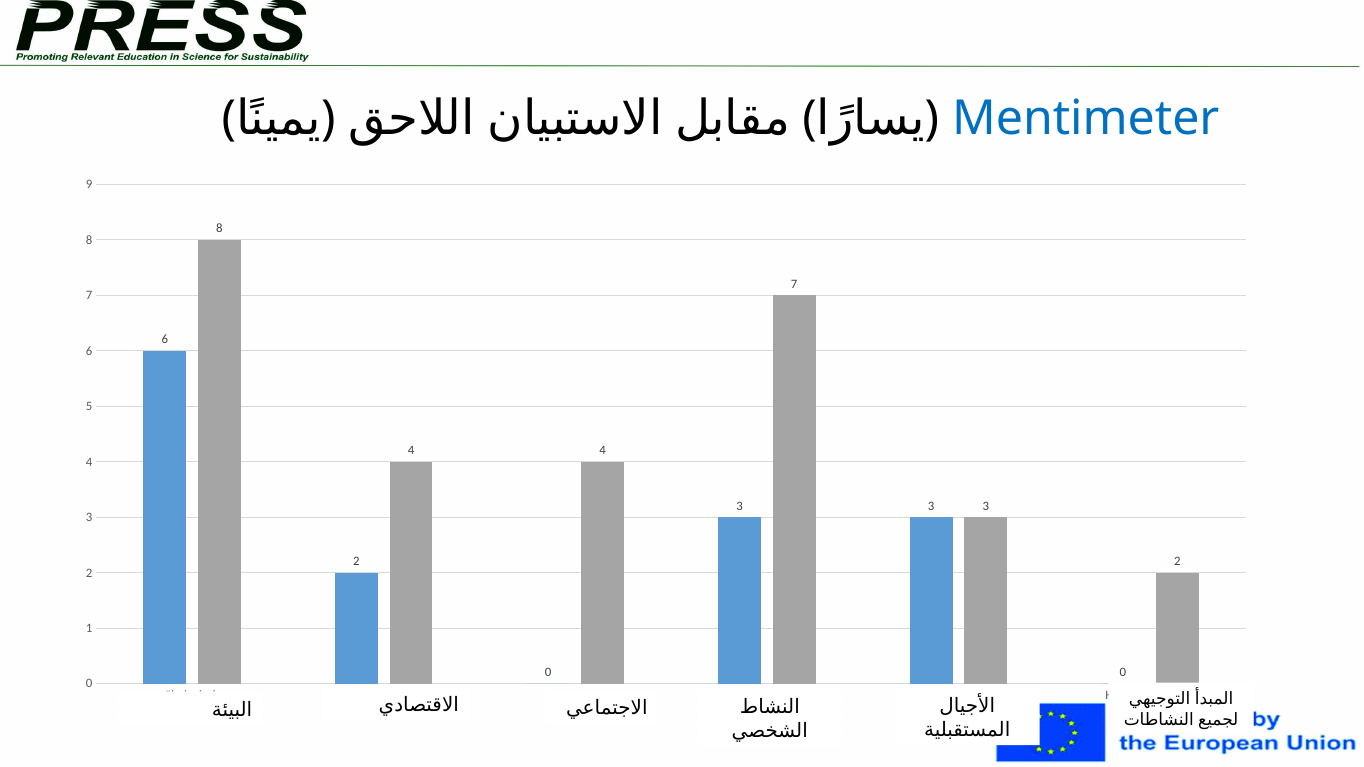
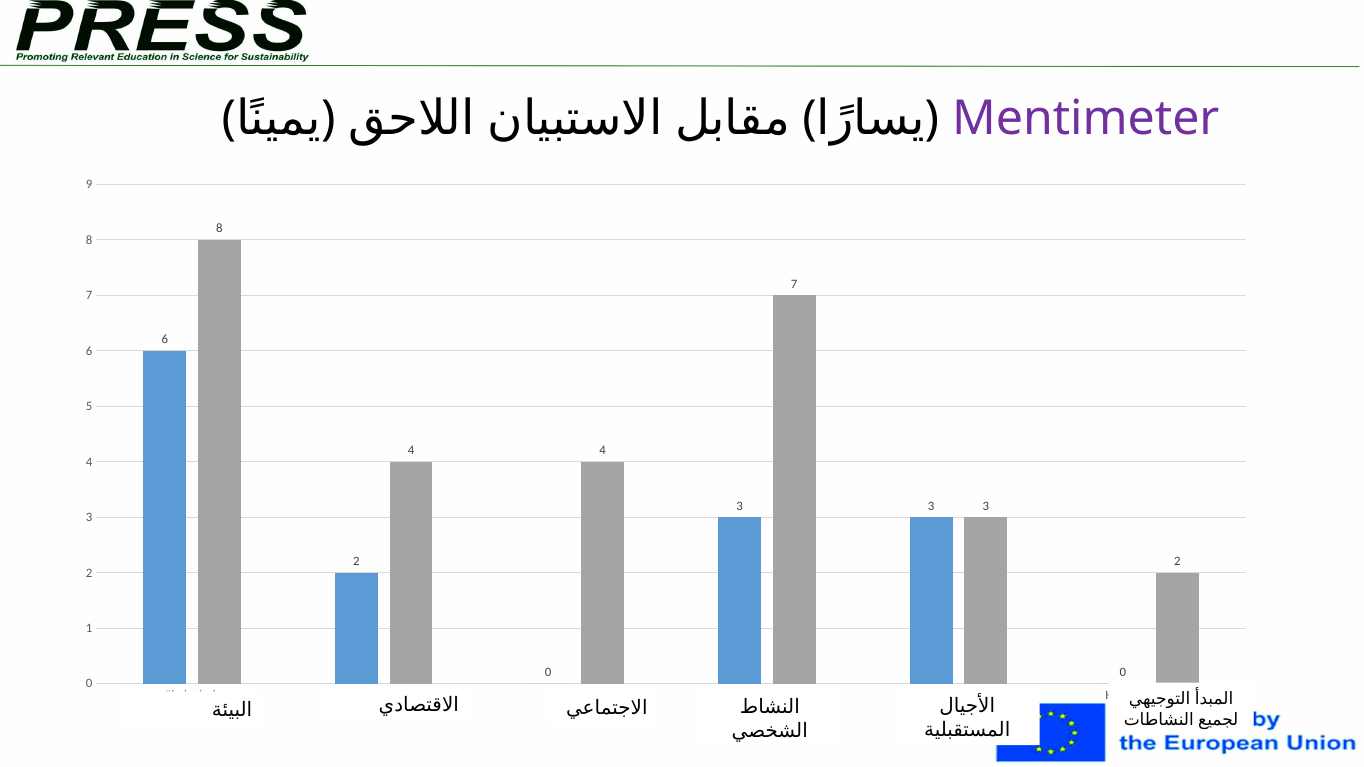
Mentimeter colour: blue -> purple (1086, 118)
